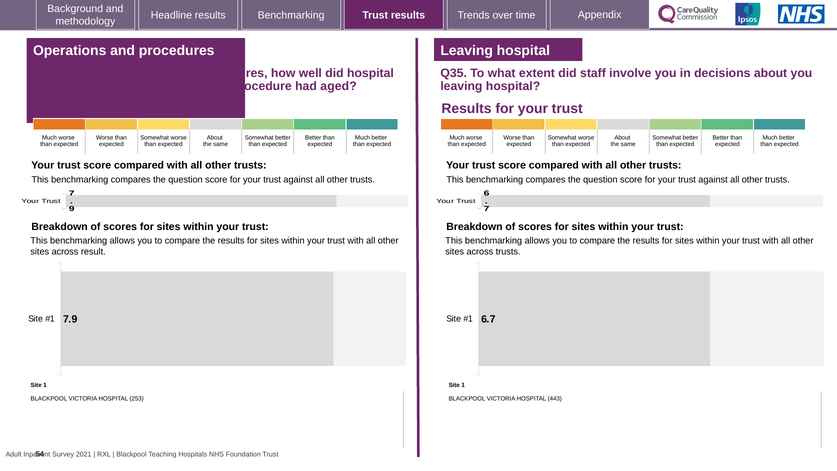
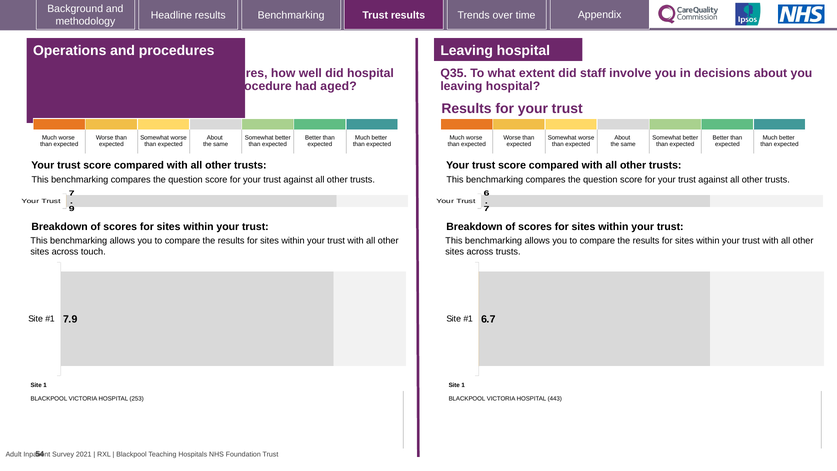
result: result -> touch (93, 252)
